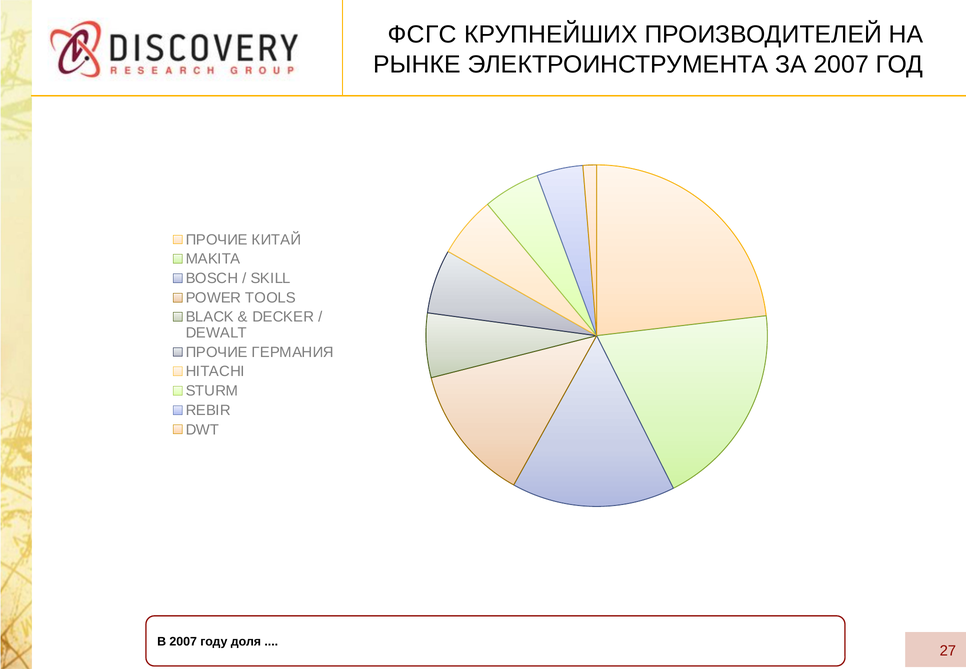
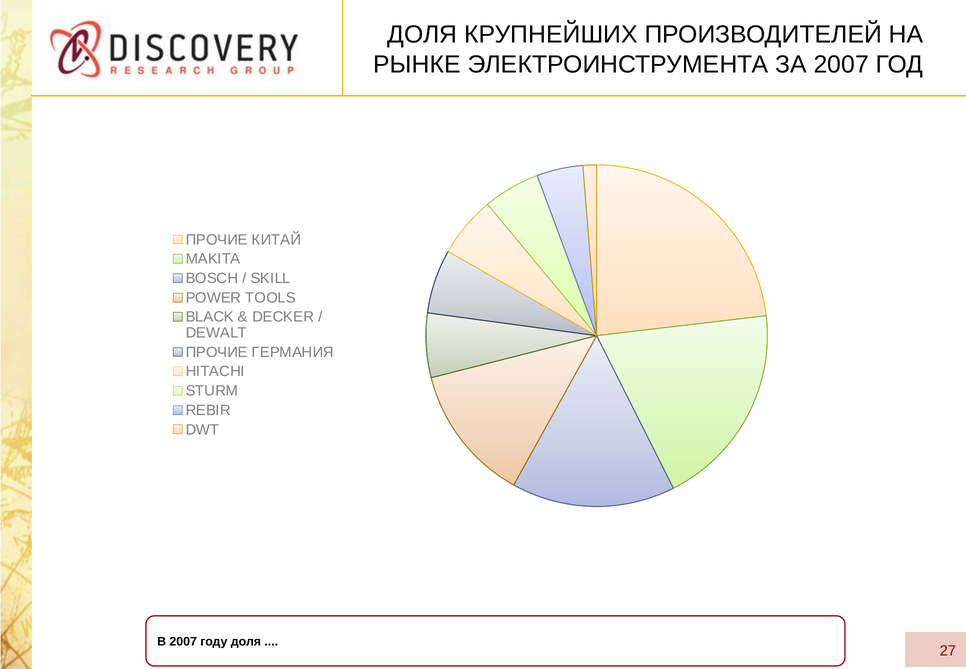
ФСГС: ФСГС -> ДОЛЯ (422, 35)
